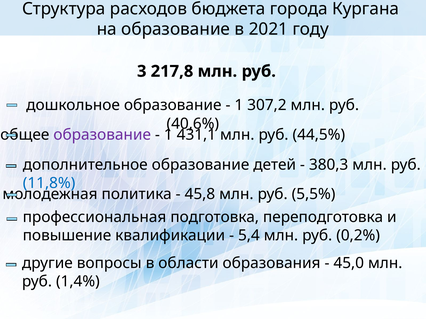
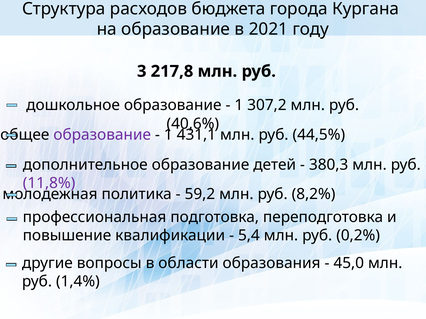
11,8% colour: blue -> purple (49, 183)
45,8: 45,8 -> 59,2 (200, 195)
5,5%: 5,5% -> 8,2% (314, 195)
